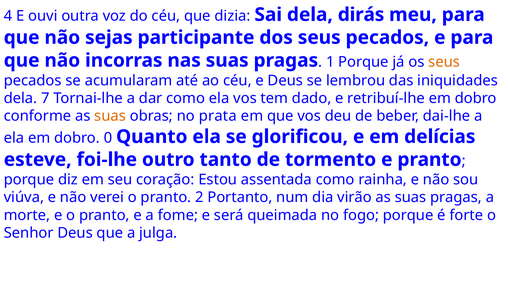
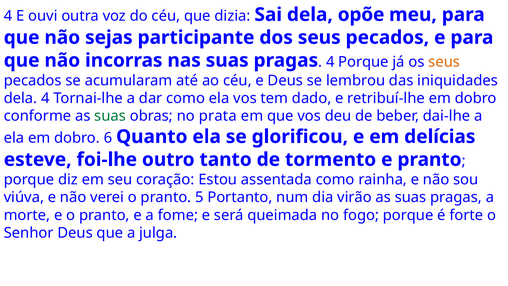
dirás: dirás -> opõe (361, 15)
pragas 1: 1 -> 4 (330, 62)
dela 7: 7 -> 4 (45, 98)
suas colour: orange -> green (110, 116)
0: 0 -> 6 (108, 138)
2: 2 -> 5 (199, 197)
